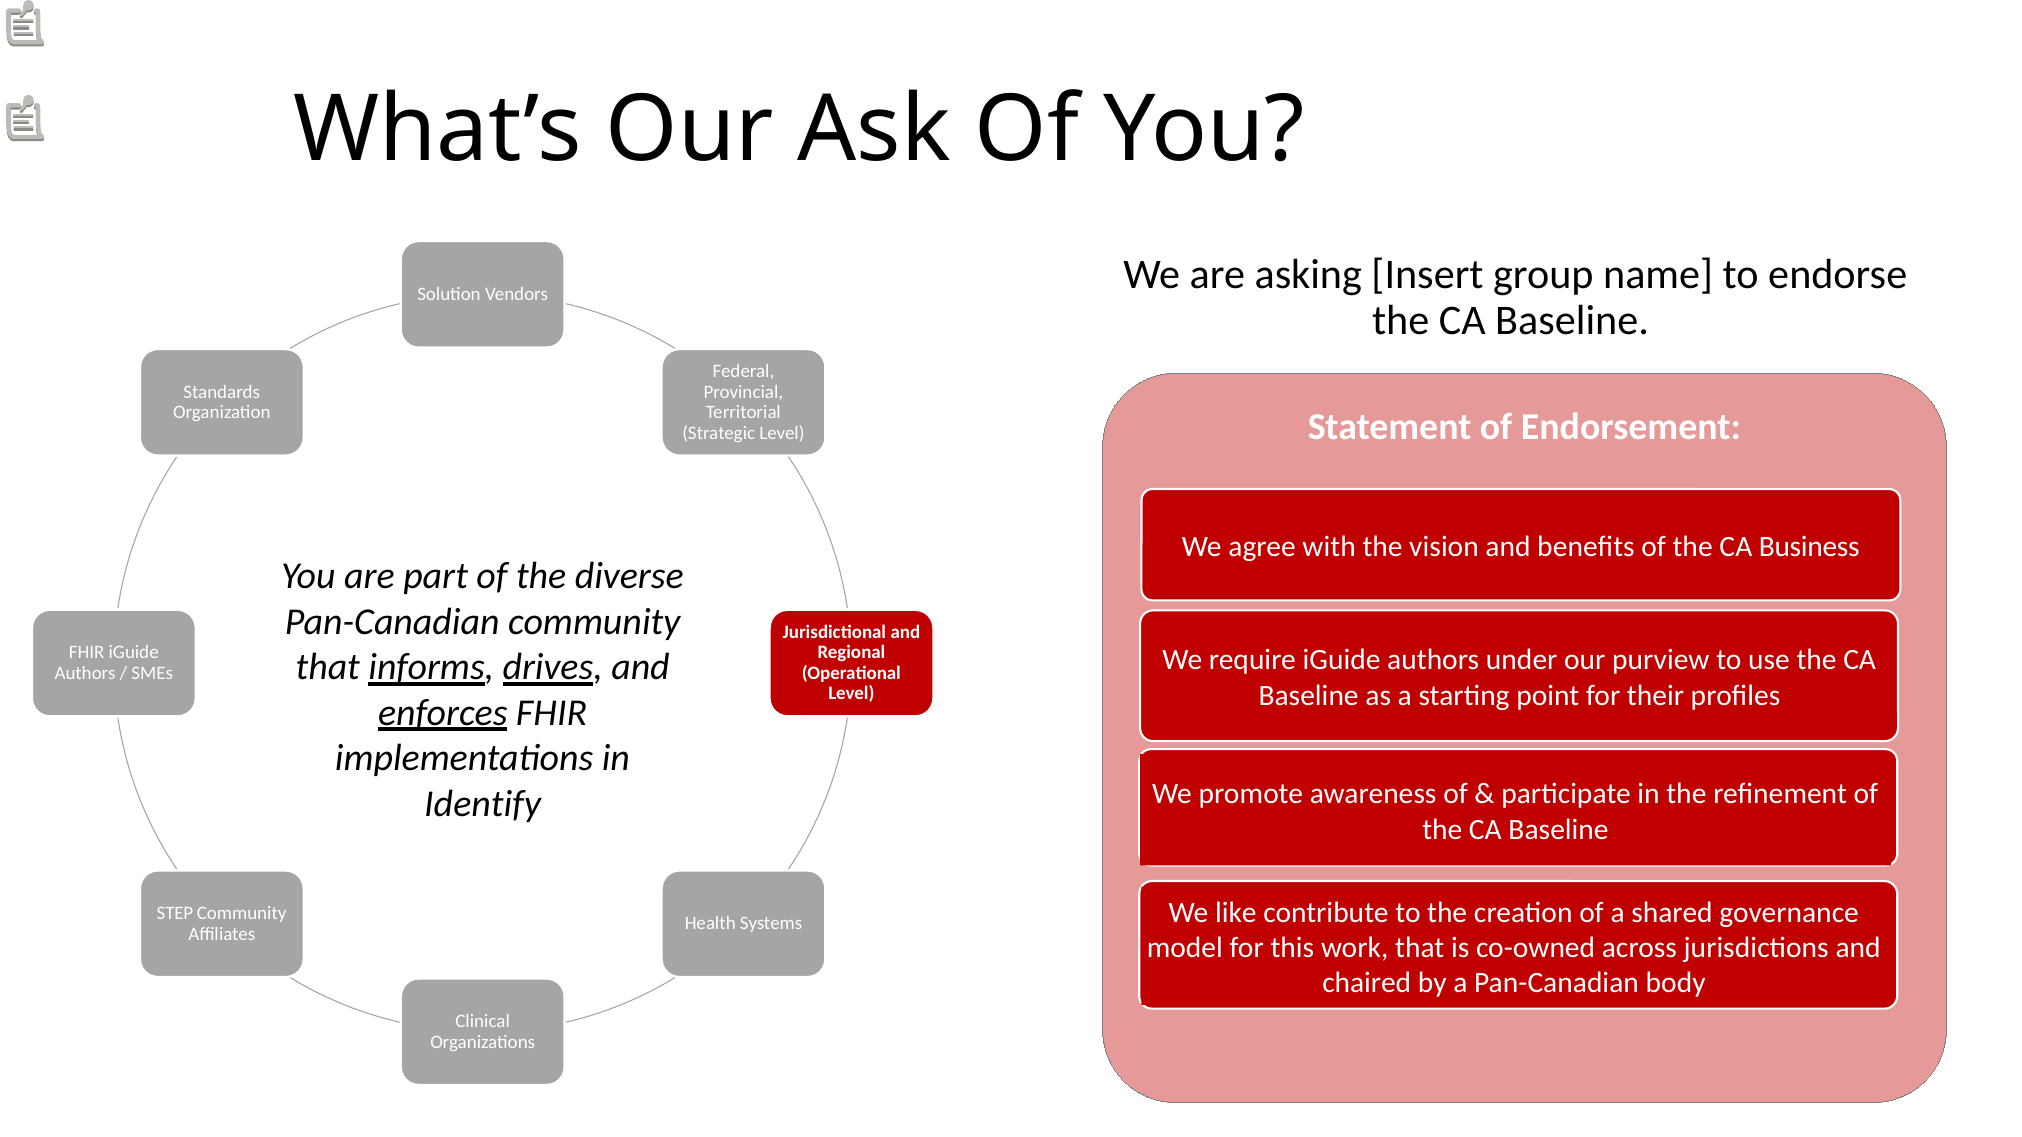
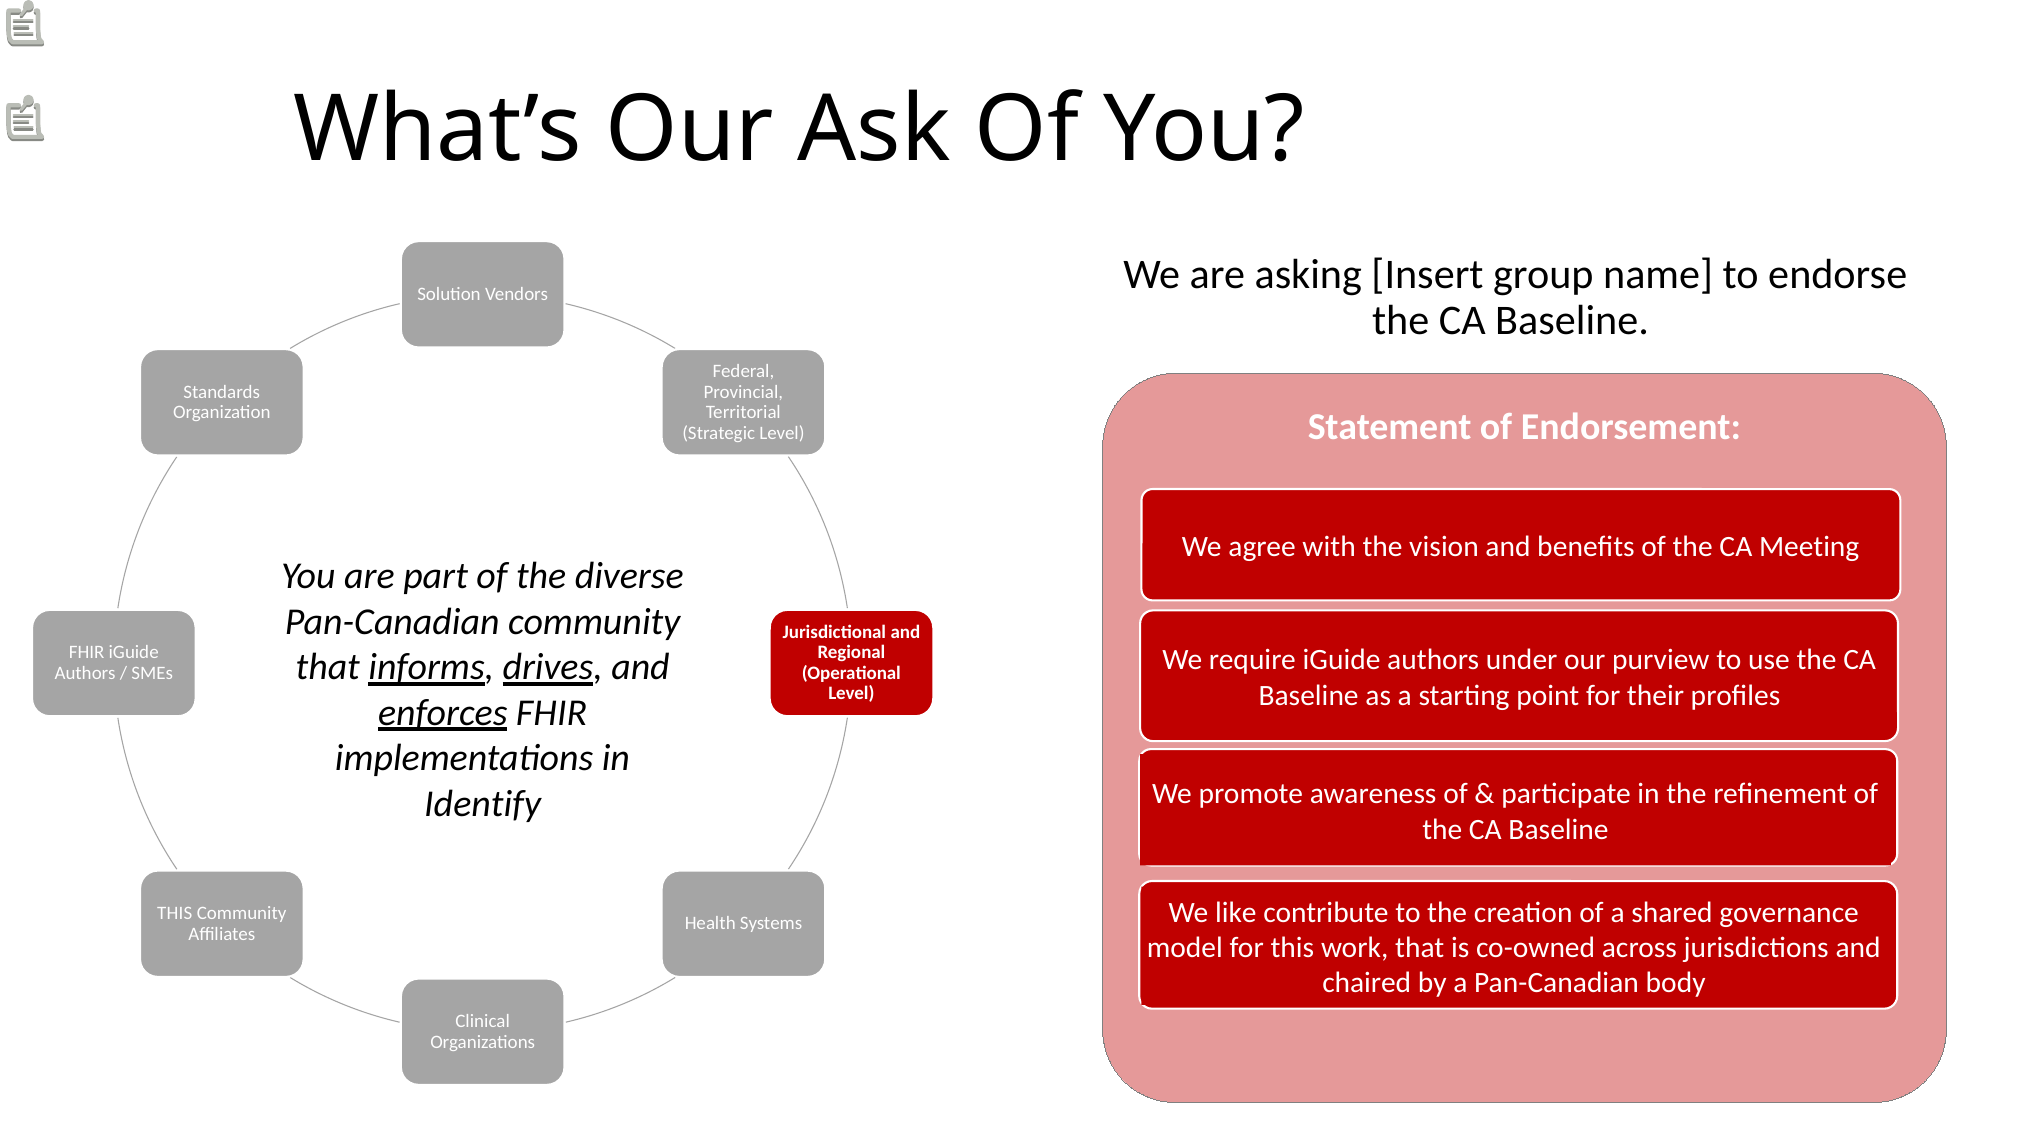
Business: Business -> Meeting (1809, 547)
STEP: STEP -> THIS (175, 914)
